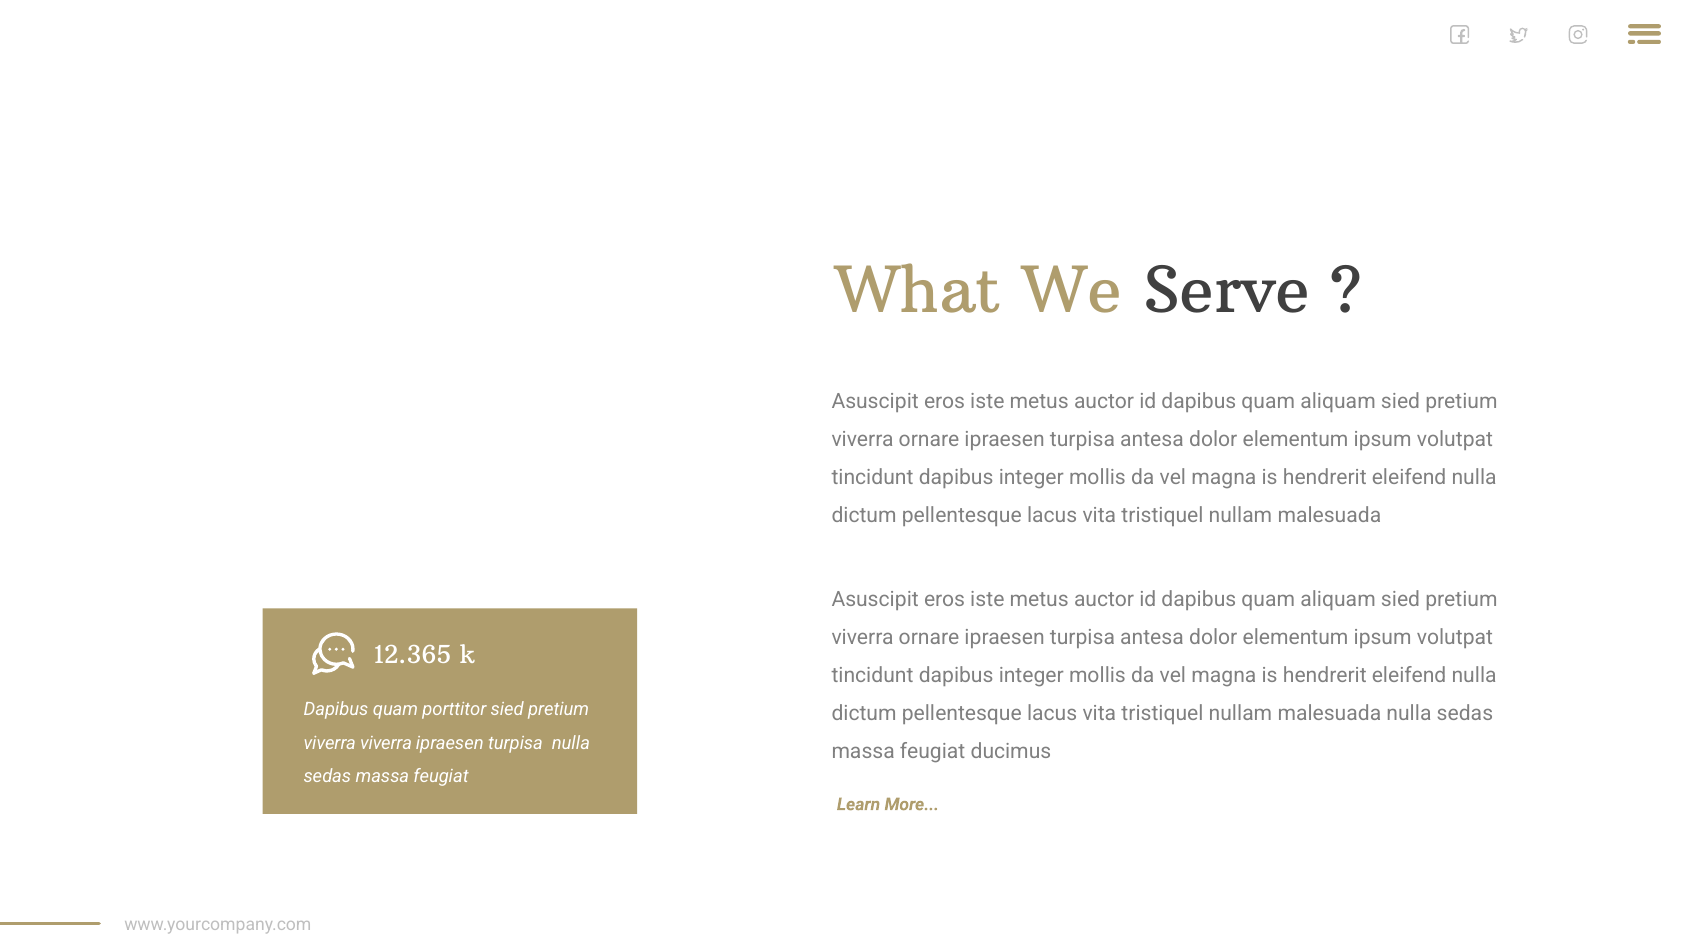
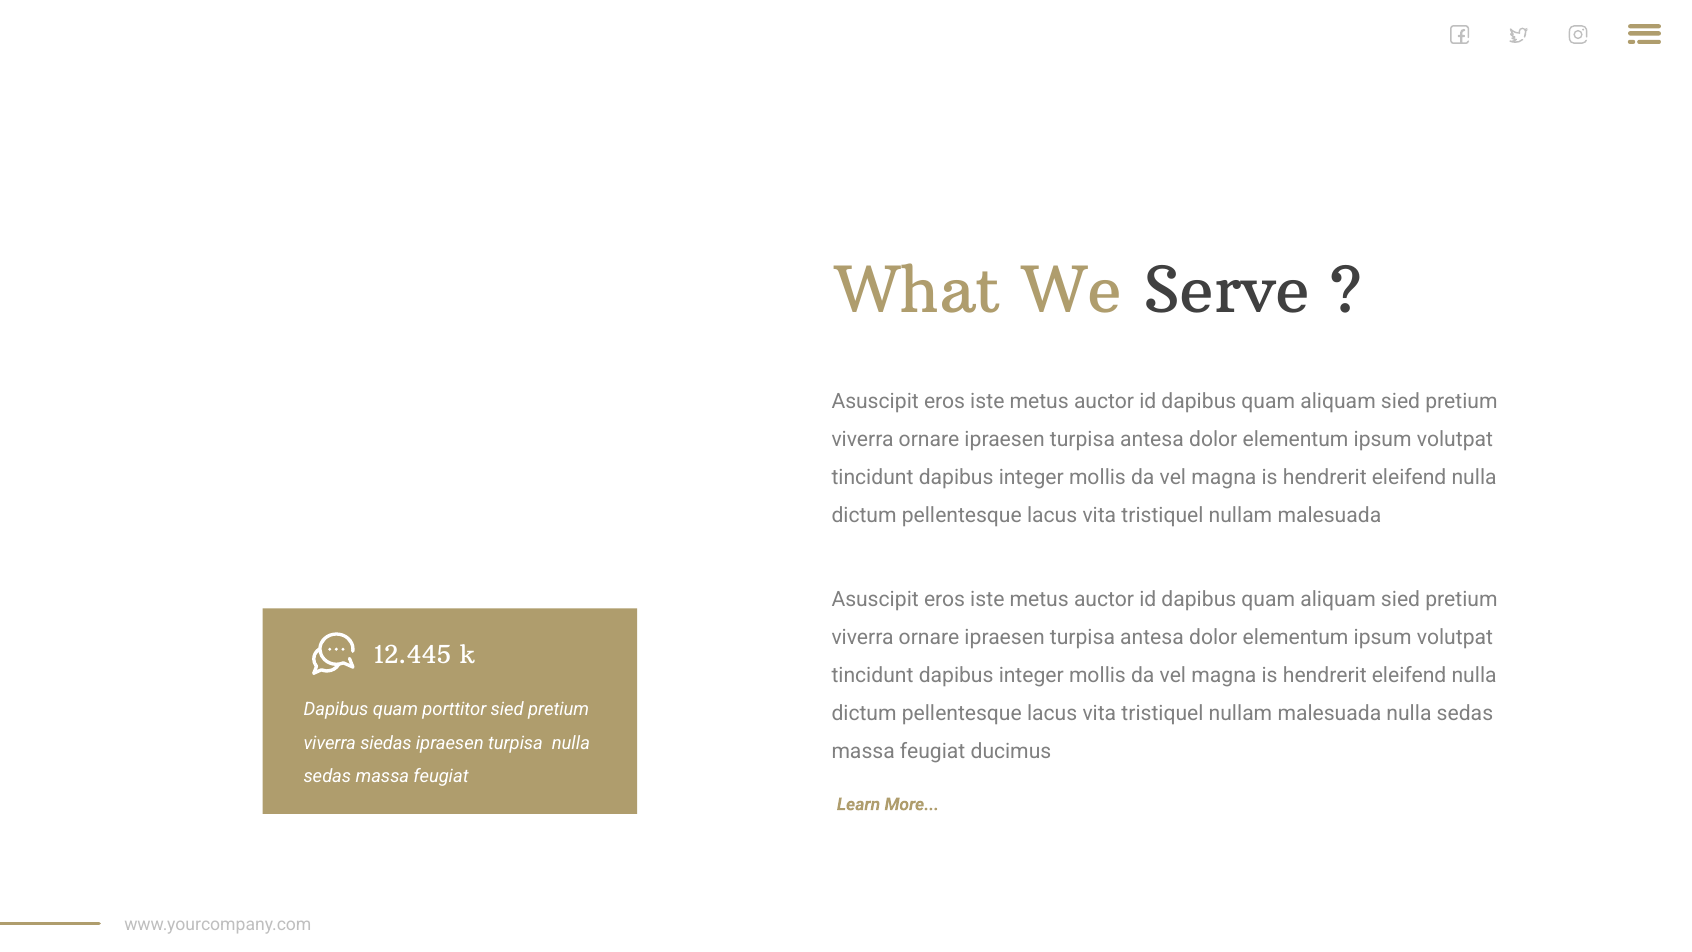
12.365: 12.365 -> 12.445 (413, 655)
viverra viverra: viverra -> siedas (386, 743)
